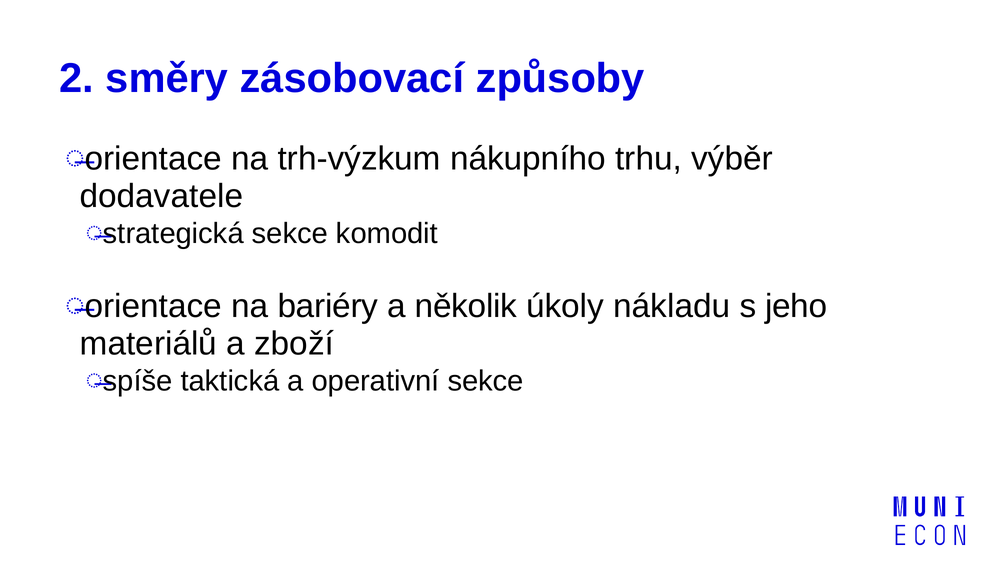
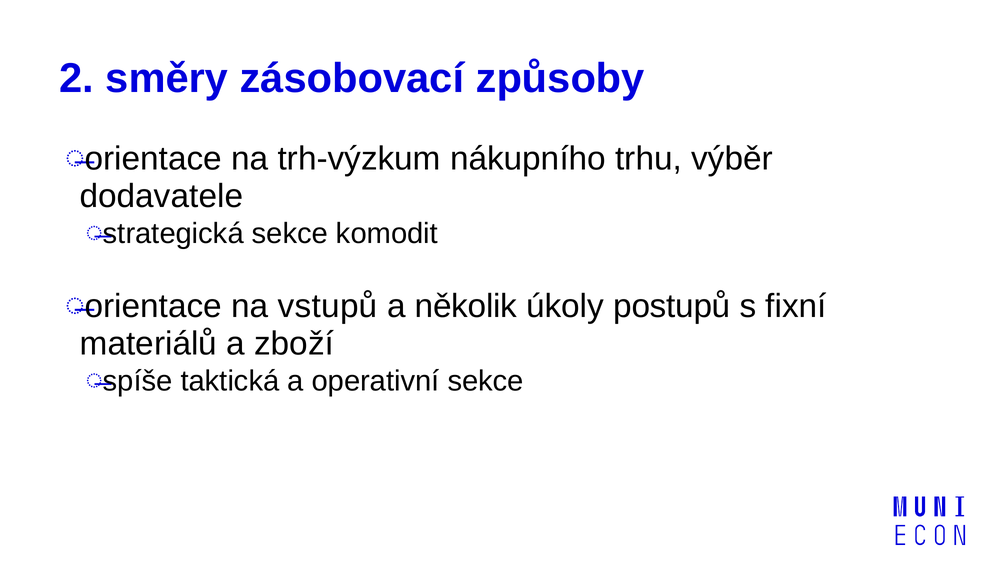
bariéry: bariéry -> vstupů (328, 306)
nákladu: nákladu -> postupů (672, 306)
jeho: jeho -> fixní (796, 306)
